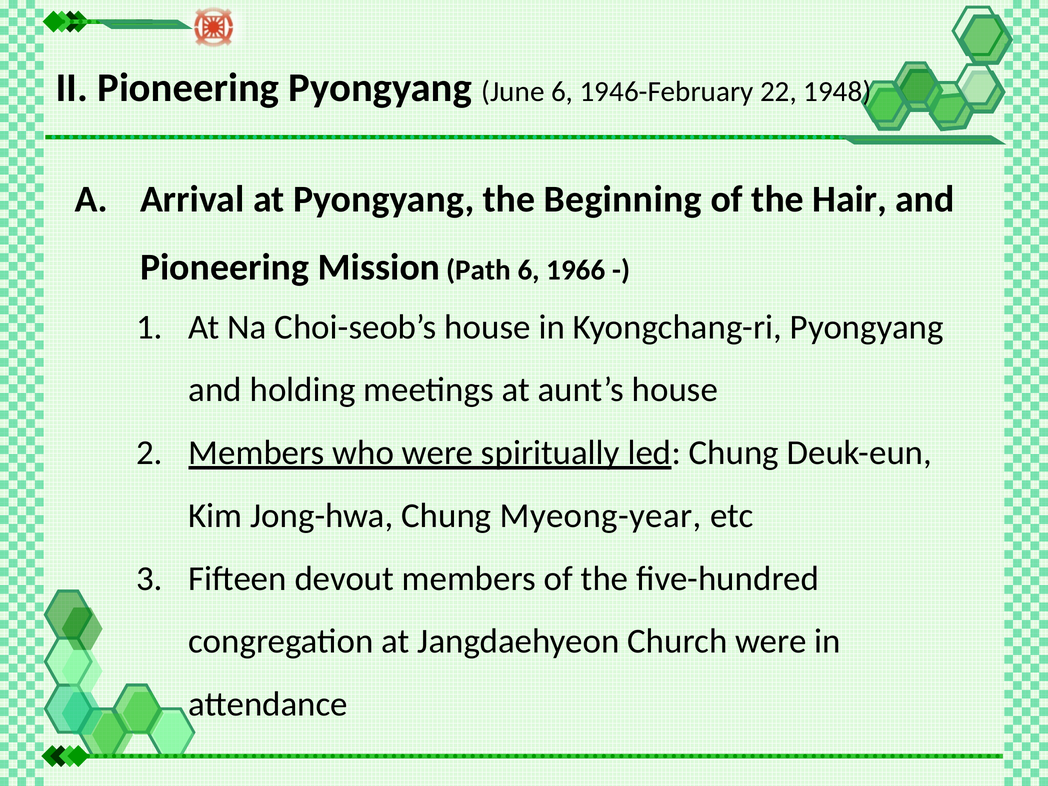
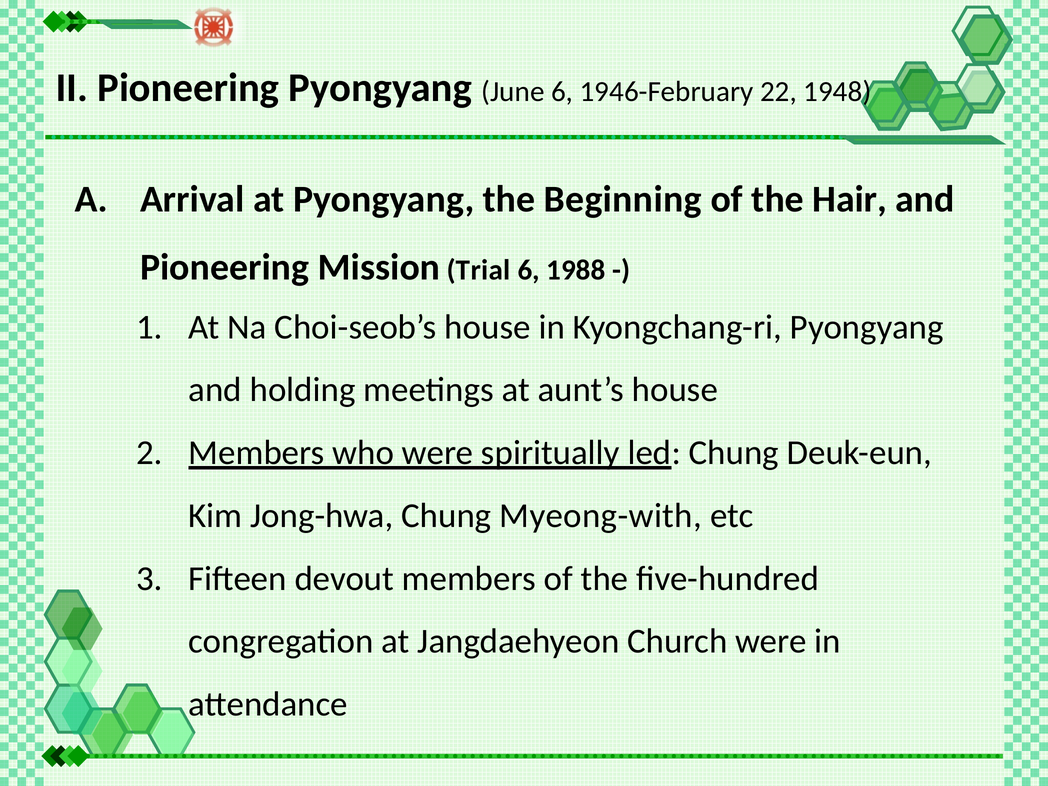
Path: Path -> Trial (479, 270)
1966: 1966 -> 1988 (576, 270)
Myeong-year: Myeong-year -> Myeong-with (601, 516)
